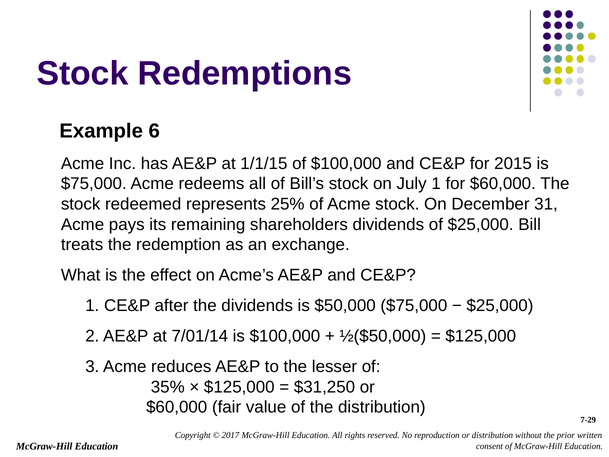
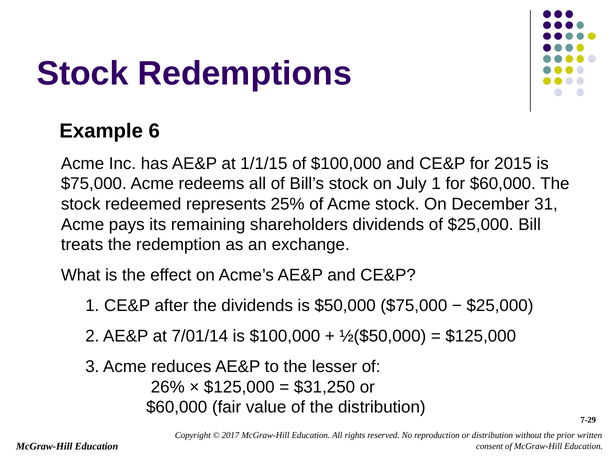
35%: 35% -> 26% (168, 387)
